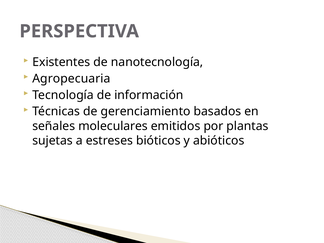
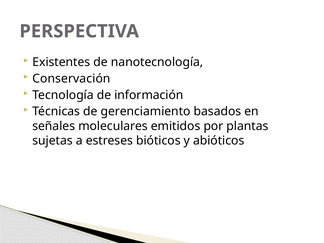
Agropecuaria: Agropecuaria -> Conservación (71, 79)
